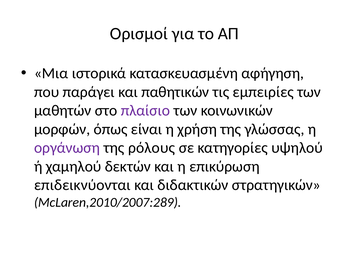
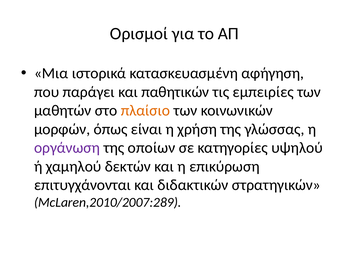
πλαίσιο colour: purple -> orange (145, 110)
ρόλους: ρόλους -> οποίων (151, 148)
επιδεικνύονται: επιδεικνύονται -> επιτυγχάνονται (82, 185)
